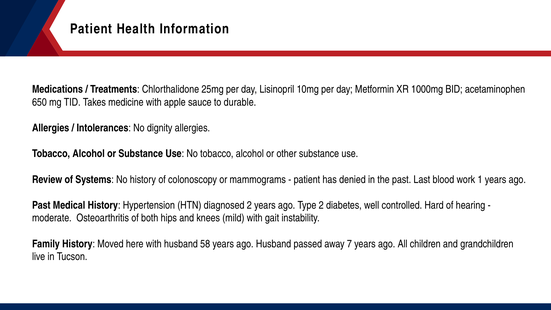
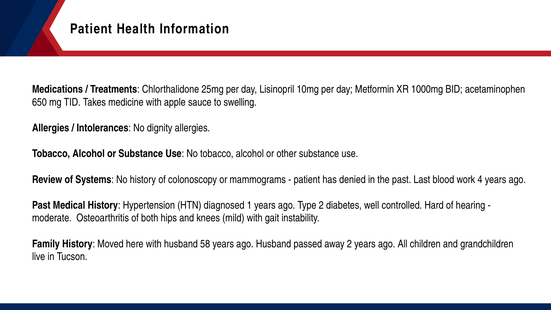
durable: durable -> swelling (240, 102)
1: 1 -> 4 (480, 179)
diagnosed 2: 2 -> 1 (249, 205)
away 7: 7 -> 2 (349, 244)
